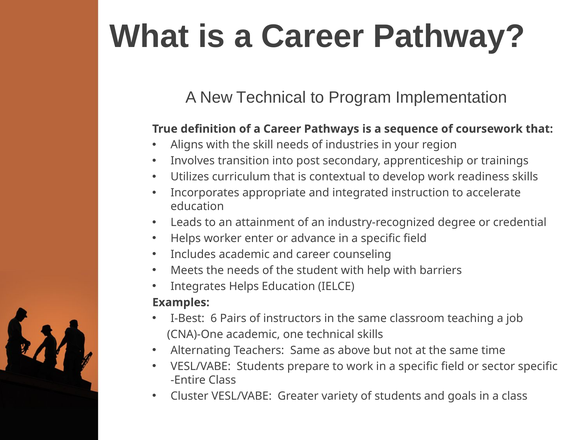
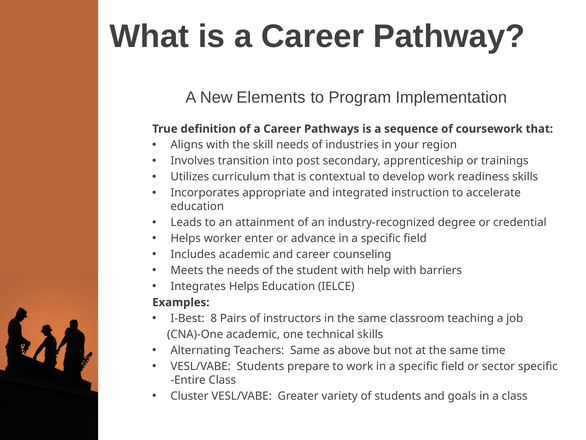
New Technical: Technical -> Elements (271, 97)
6: 6 -> 8 (214, 318)
